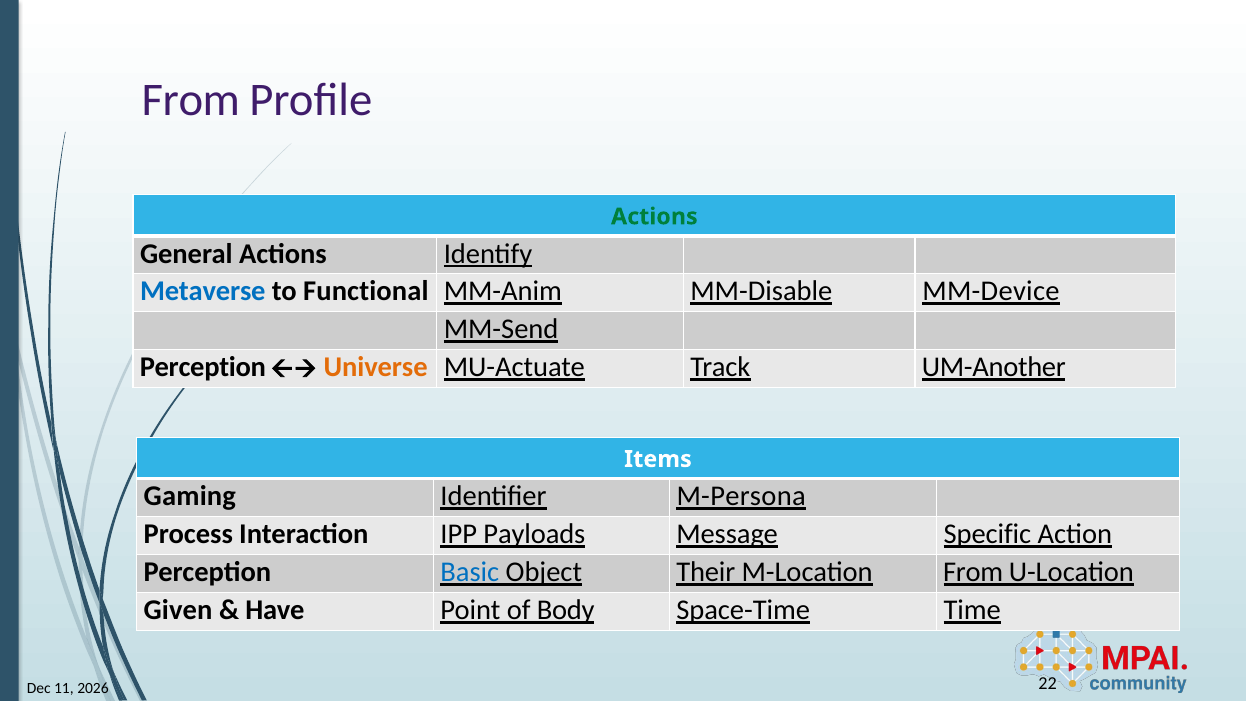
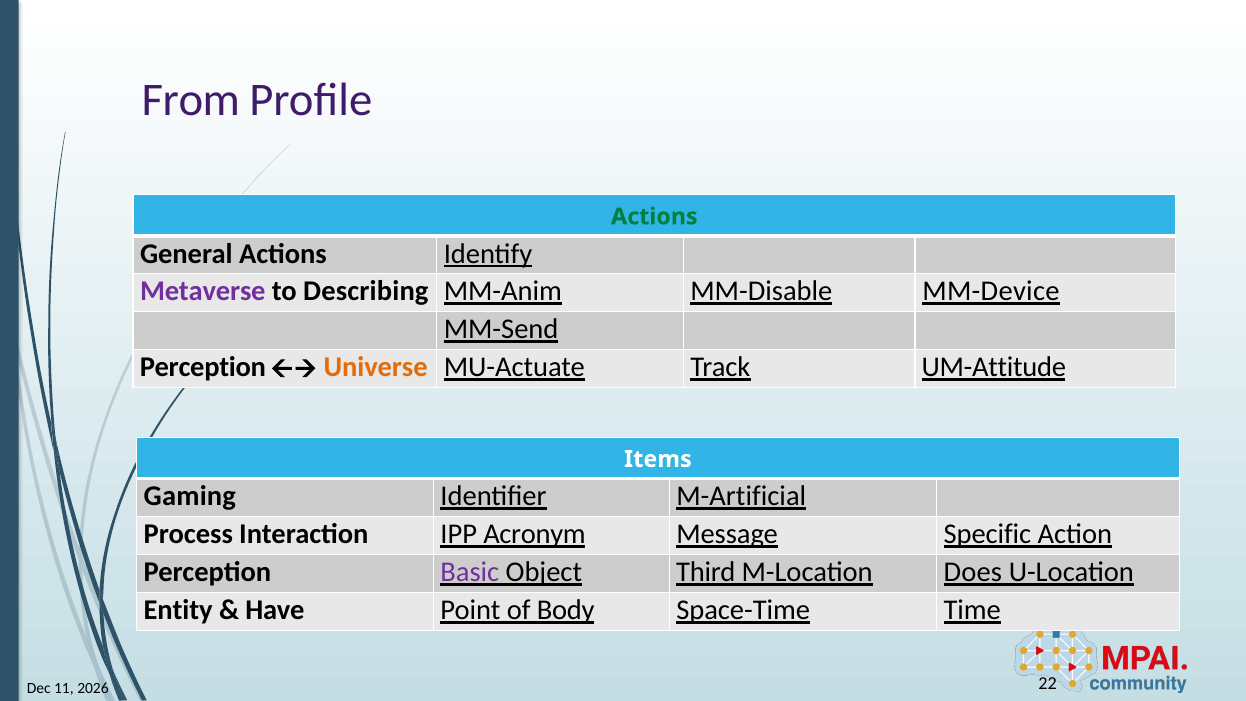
Metaverse colour: blue -> purple (203, 291)
Functional: Functional -> Describing (366, 291)
UM-Another: UM-Another -> UM-Attitude (994, 367)
M-Persona: M-Persona -> M-Artificial (741, 496)
Payloads: Payloads -> Acronym (534, 534)
Basic colour: blue -> purple (470, 572)
Their: Their -> Third (706, 572)
M-Location From: From -> Does (973, 572)
Given: Given -> Entity (178, 610)
